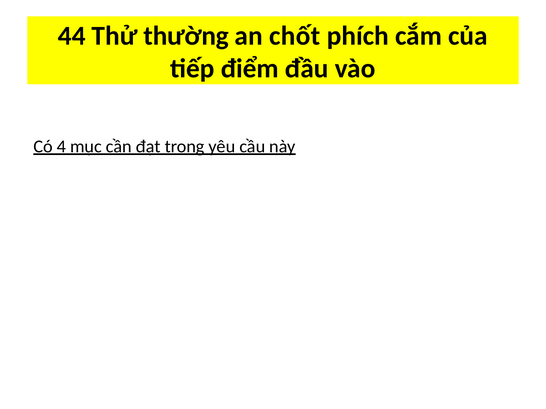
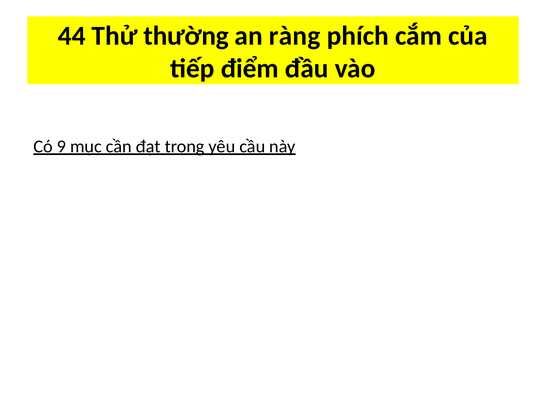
chốt: chốt -> ràng (295, 36)
4: 4 -> 9 (61, 147)
